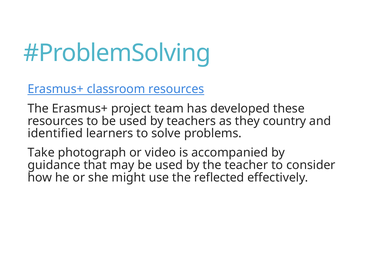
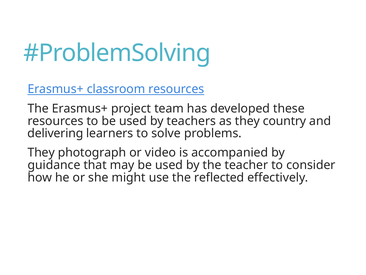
identified: identified -> delivering (55, 133)
Take: Take -> They (41, 152)
